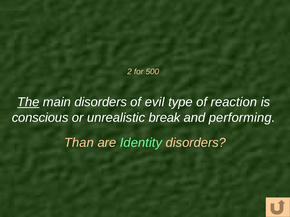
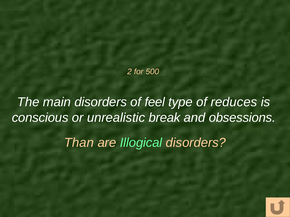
The underline: present -> none (28, 102)
evil: evil -> feel (155, 102)
reaction: reaction -> reduces (234, 102)
performing: performing -> obsessions (242, 118)
Identity: Identity -> Illogical (141, 143)
